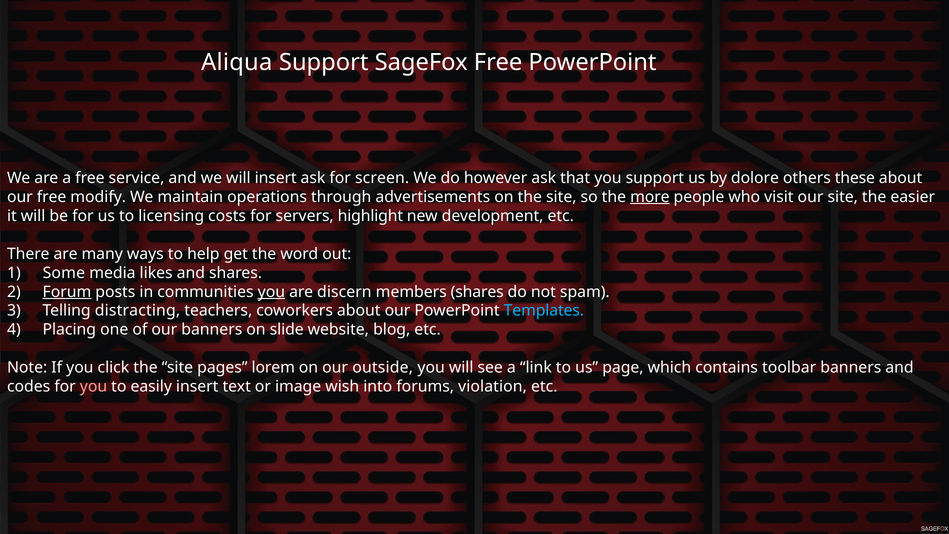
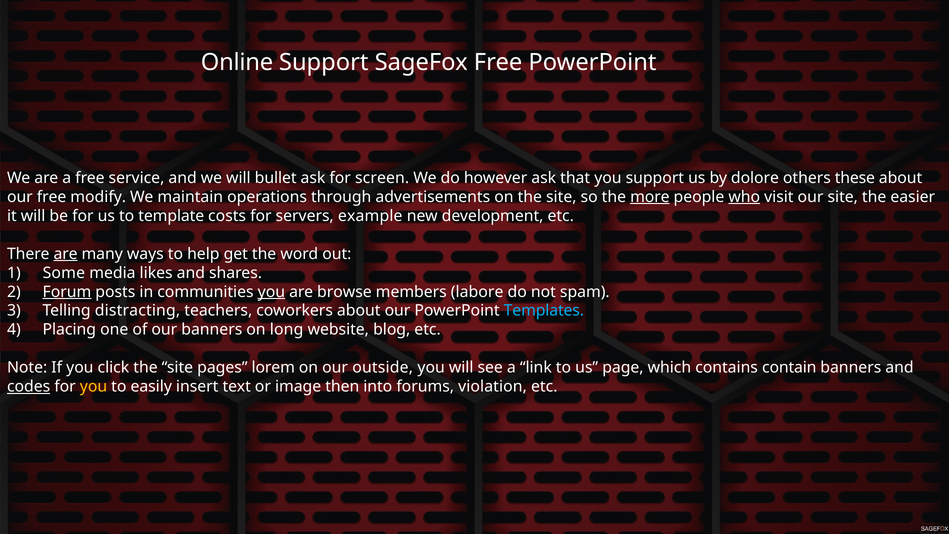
Aliqua: Aliqua -> Online (237, 62)
will insert: insert -> bullet (276, 178)
who underline: none -> present (744, 197)
licensing: licensing -> template (171, 216)
highlight: highlight -> example (370, 216)
are underline: none -> present (66, 254)
discern: discern -> browse (344, 292)
members shares: shares -> labore (477, 292)
slide: slide -> long (287, 330)
toolbar: toolbar -> contain (789, 368)
codes underline: none -> present (29, 387)
you colour: pink -> yellow (94, 387)
wish: wish -> then (342, 387)
